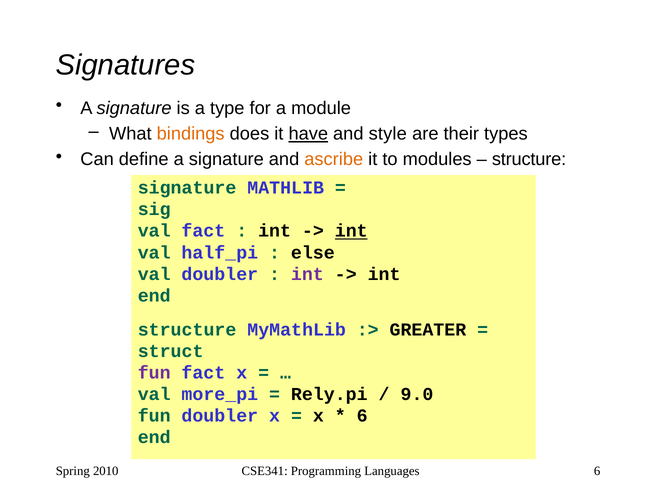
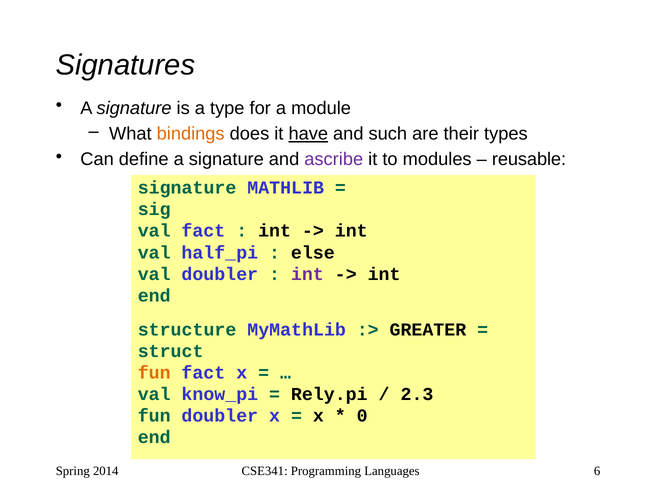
style: style -> such (388, 134)
ascribe colour: orange -> purple (334, 159)
structure: structure -> reusable (529, 159)
int underline: present -> none (351, 231)
fun colour: purple -> orange (154, 373)
more_pi: more_pi -> know_pi (220, 394)
9.0: 9.0 -> 2.3 (417, 394)
6: 6 -> 0 (362, 416)
2010: 2010 -> 2014 (106, 471)
